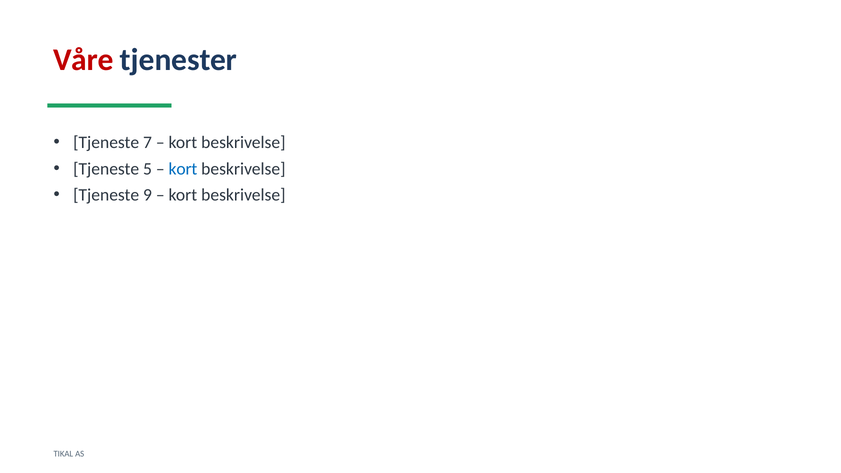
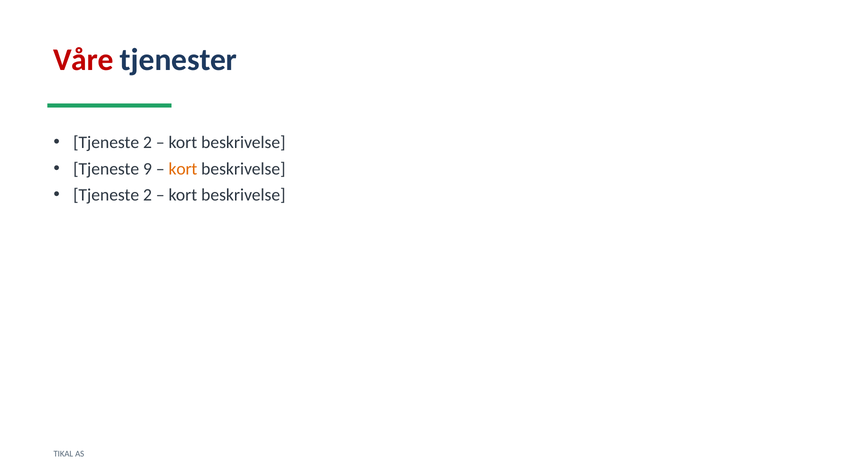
7: 7 -> 2 (147, 142)
5: 5 -> 9 (147, 169)
kort colour: blue -> orange (183, 169)
9: 9 -> 2 (147, 195)
